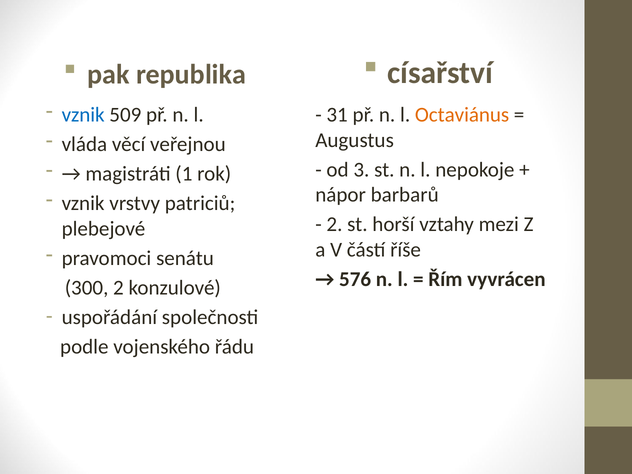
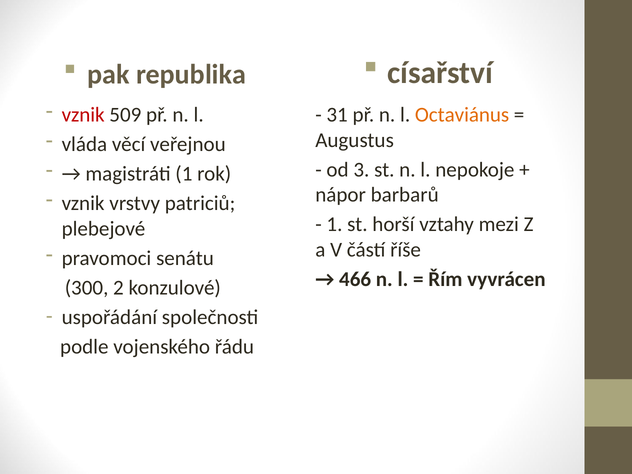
vznik colour: blue -> red (83, 115)
2: 2 -> 1 (334, 224)
576: 576 -> 466 (355, 279)
